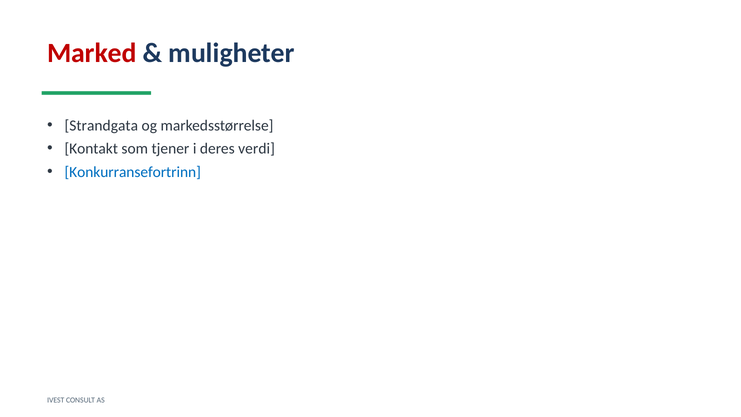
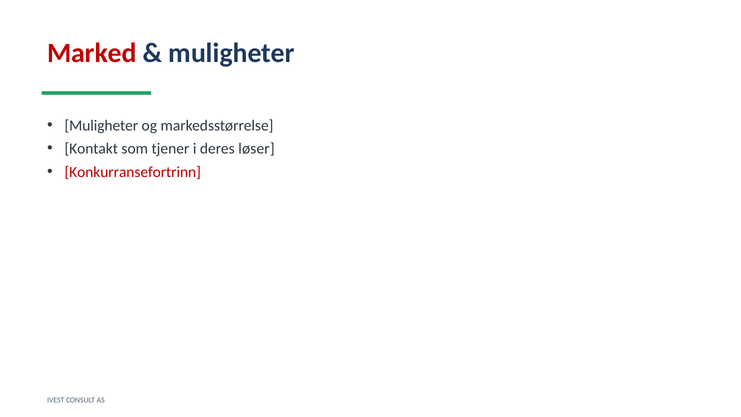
Strandgata: Strandgata -> Muligheter (101, 126)
verdi: verdi -> løser (256, 149)
Konkurransefortrinn colour: blue -> red (133, 172)
